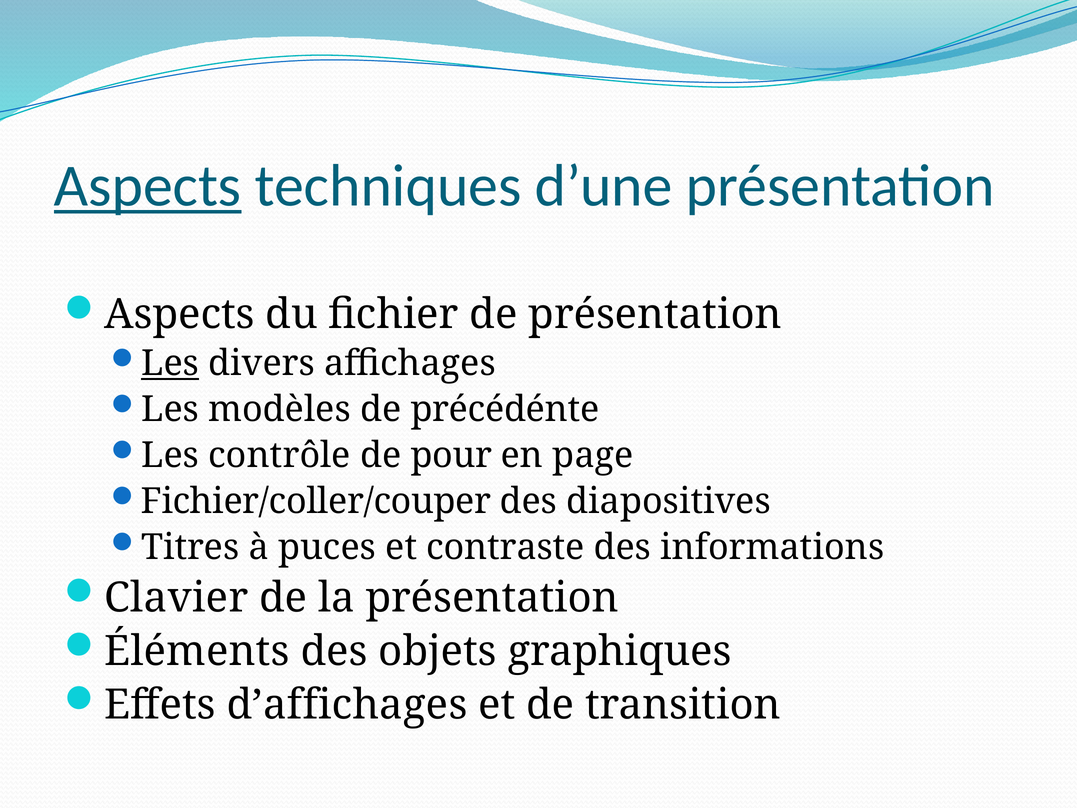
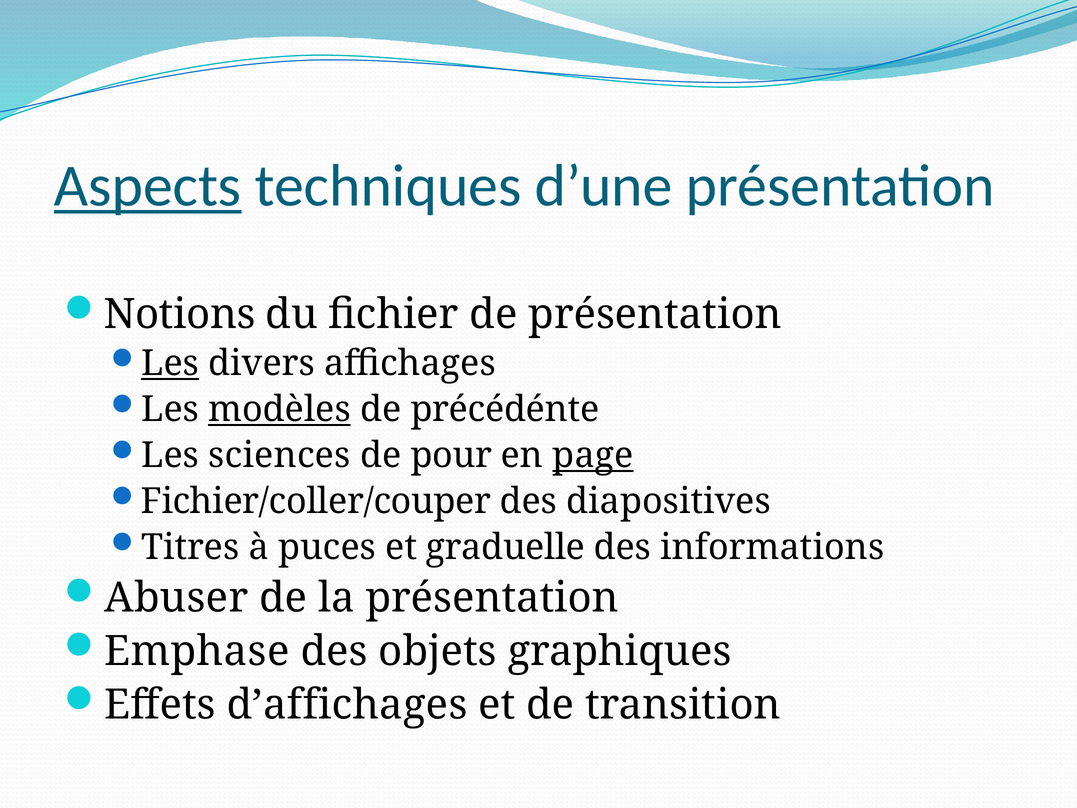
Aspects: Aspects -> Notions (180, 314)
modèles underline: none -> present (279, 409)
contrôle: contrôle -> sciences (279, 455)
page underline: none -> present (593, 455)
contraste: contraste -> graduelle (506, 547)
Clavier: Clavier -> Abuser (176, 598)
Éléments: Éléments -> Emphase (197, 651)
